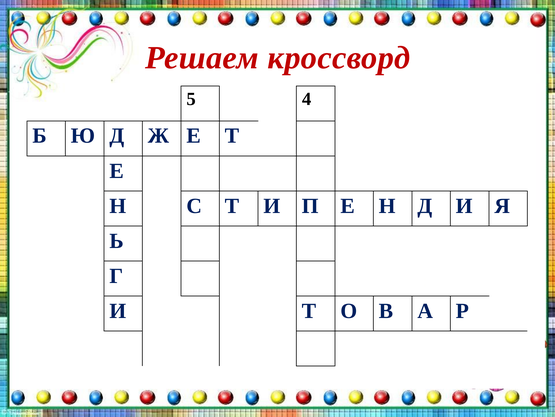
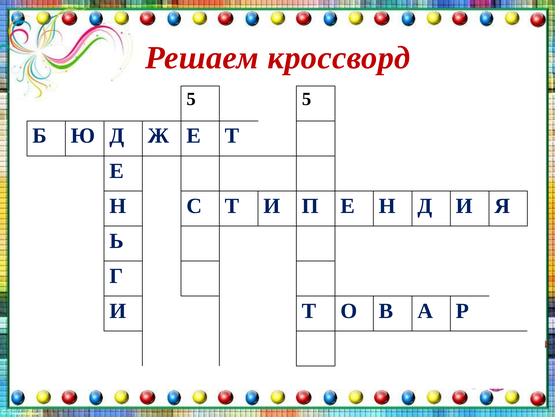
5 4: 4 -> 5 (307, 99)
